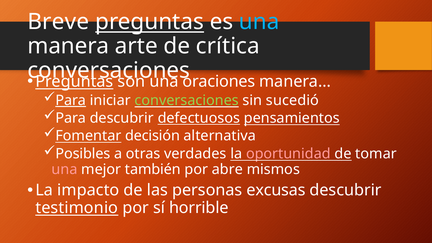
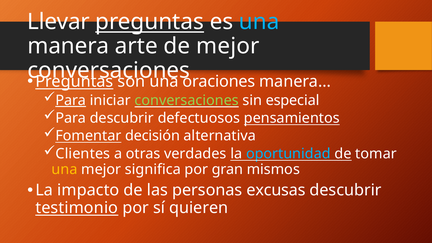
Breve: Breve -> Llevar (58, 22)
de crítica: crítica -> mejor (228, 46)
sucedió: sucedió -> especial (293, 100)
defectuosos underline: present -> none (199, 118)
Posibles: Posibles -> Clientes (83, 154)
oportunidad colour: pink -> light blue (288, 154)
una colour: pink -> yellow (65, 169)
también: también -> significa (153, 169)
abre: abre -> gran (227, 169)
horrible: horrible -> quieren (199, 208)
